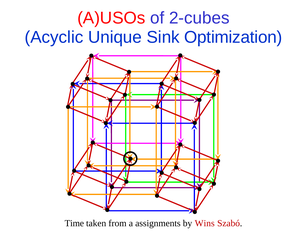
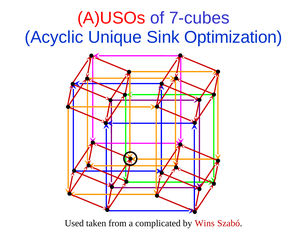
2-cubes: 2-cubes -> 7-cubes (199, 18)
Time: Time -> Used (74, 223)
assignments: assignments -> complicated (158, 223)
